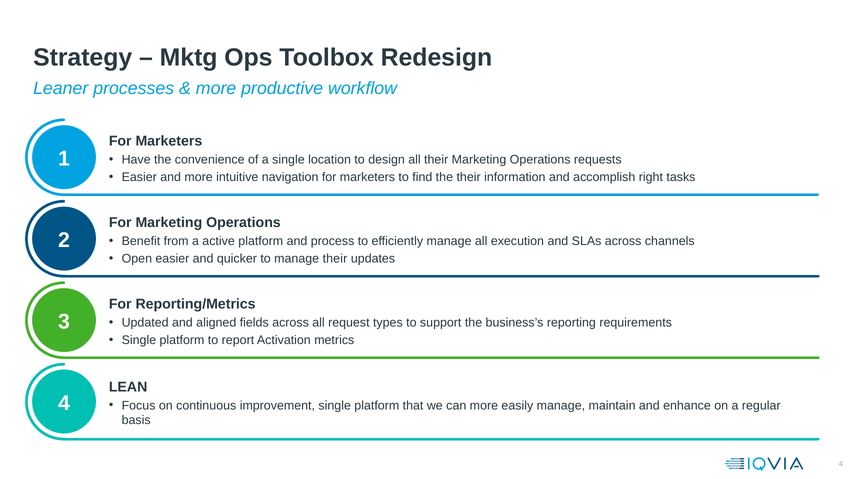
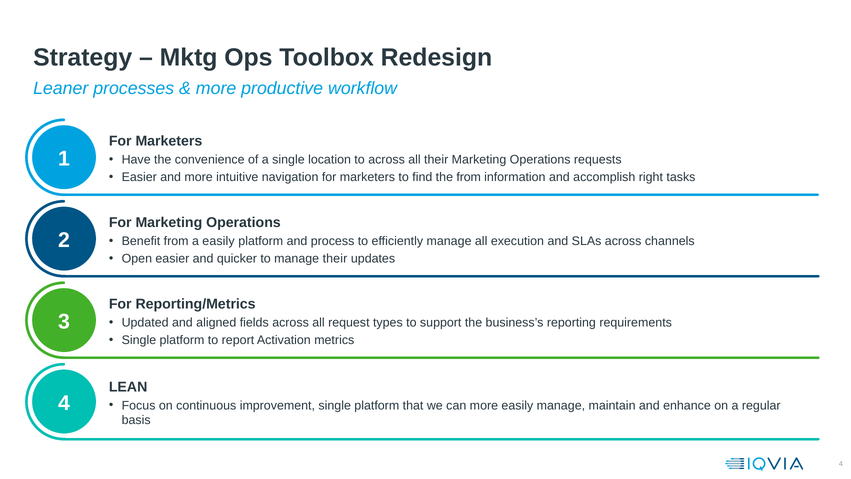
to design: design -> across (387, 160)
the their: their -> from (469, 177)
a active: active -> easily (219, 241)
